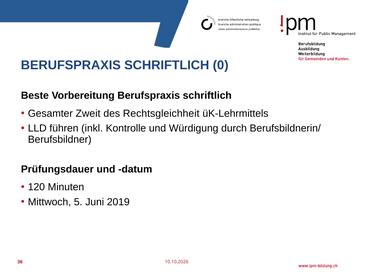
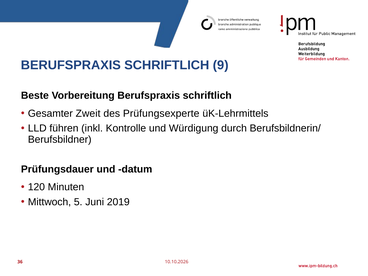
0: 0 -> 9 (221, 65)
Rechtsgleichheit: Rechtsgleichheit -> Prüfungsexperte (161, 113)
